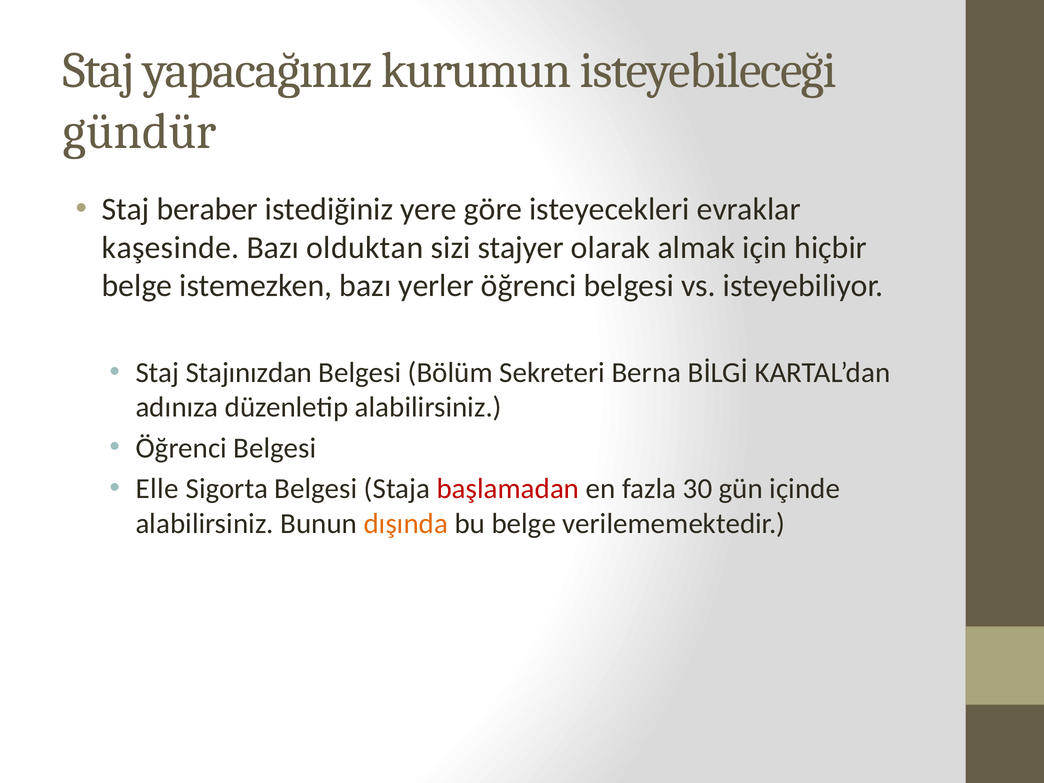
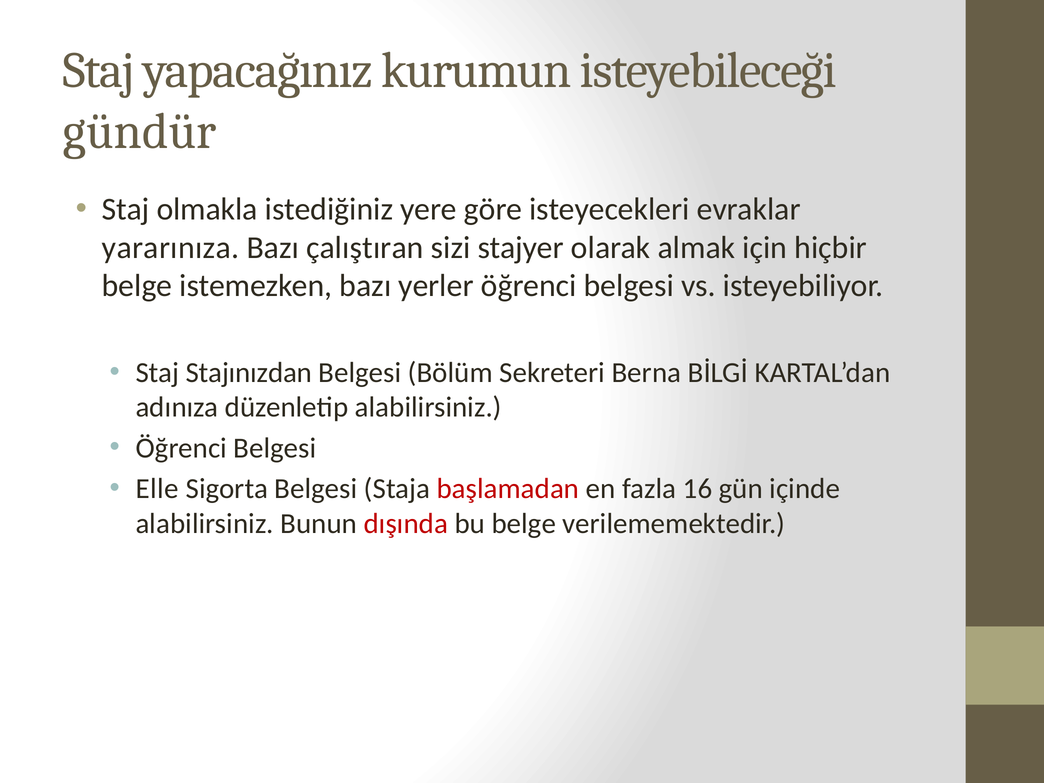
beraber: beraber -> olmakla (207, 209)
kaşesinde: kaşesinde -> yararınıza (170, 248)
olduktan: olduktan -> çalıştıran (365, 248)
30: 30 -> 16 (698, 489)
dışında colour: orange -> red (406, 523)
